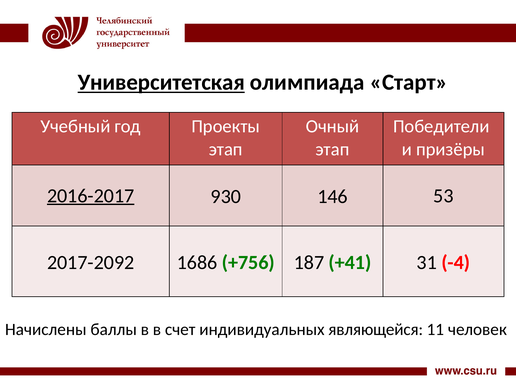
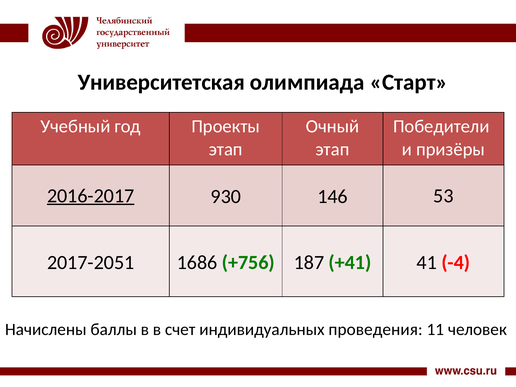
Университетская underline: present -> none (161, 82)
2017-2092: 2017-2092 -> 2017-2051 (91, 262)
31: 31 -> 41 (427, 262)
являющейся: являющейся -> проведения (376, 329)
